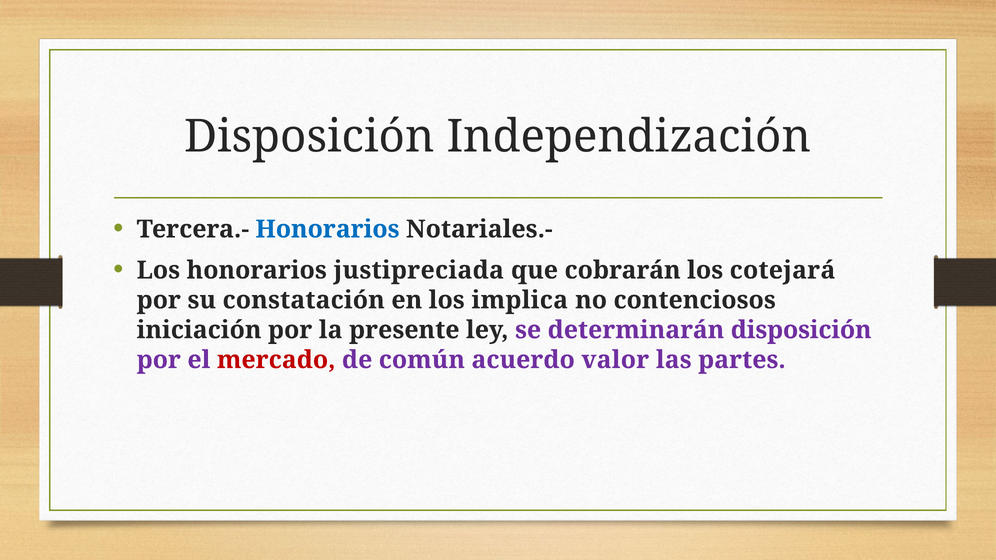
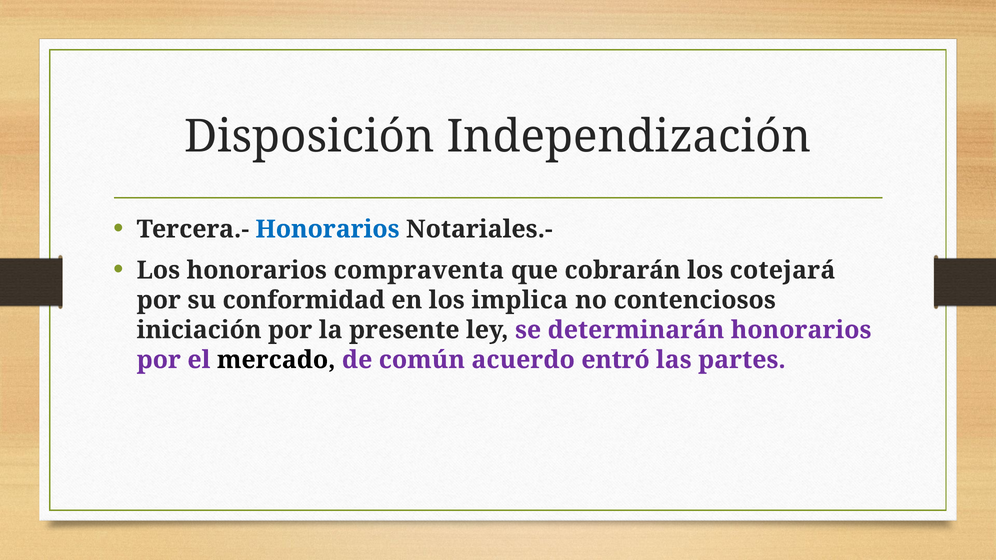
justipreciada: justipreciada -> compraventa (419, 270)
constatación: constatación -> conformidad (304, 300)
determinarán disposición: disposición -> honorarios (801, 330)
mercado colour: red -> black (276, 360)
valor: valor -> entró (616, 360)
